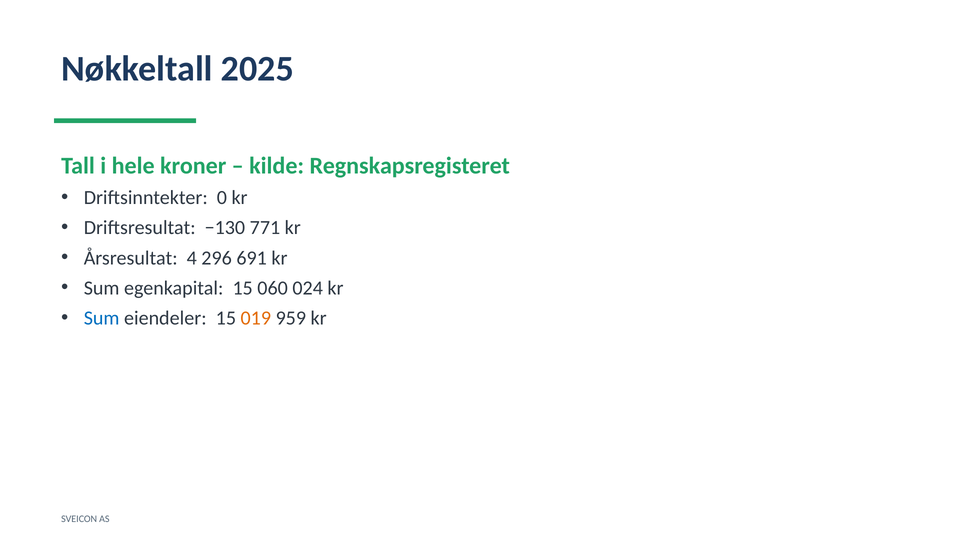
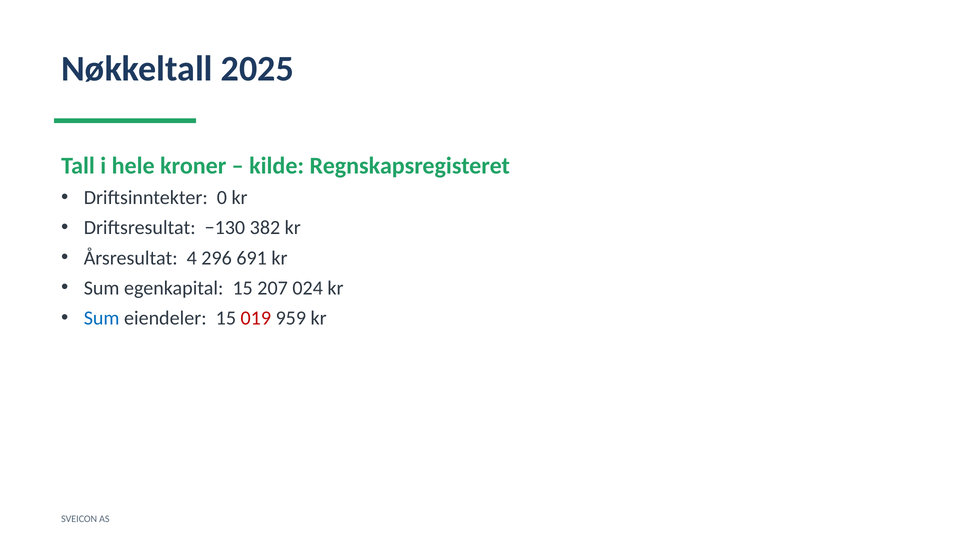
771: 771 -> 382 (265, 228)
060: 060 -> 207 (273, 288)
019 colour: orange -> red (256, 318)
